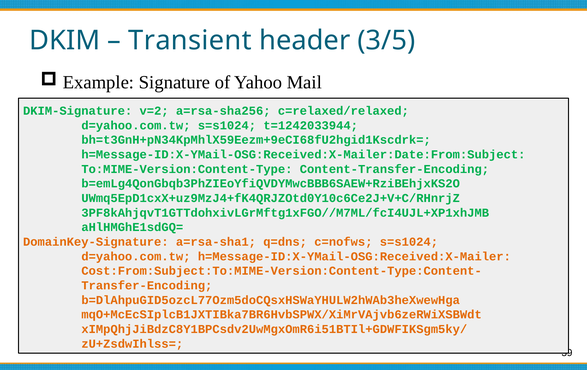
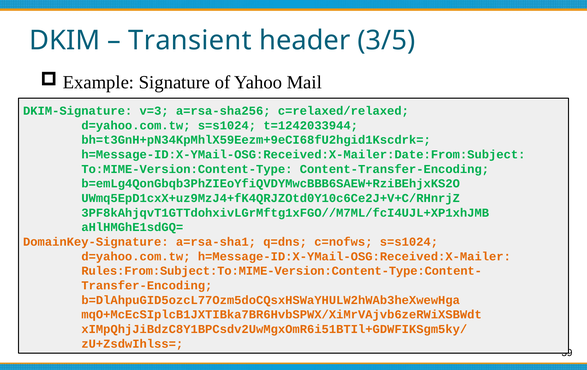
v=2: v=2 -> v=3 (154, 111)
Cost:From:Subject:To:MIME-Version:Content-Type:Content-: Cost:From:Subject:To:MIME-Version:Content-Type:Content- -> Rules:From:Subject:To:MIME-Version:Content-Type:Content- (282, 271)
